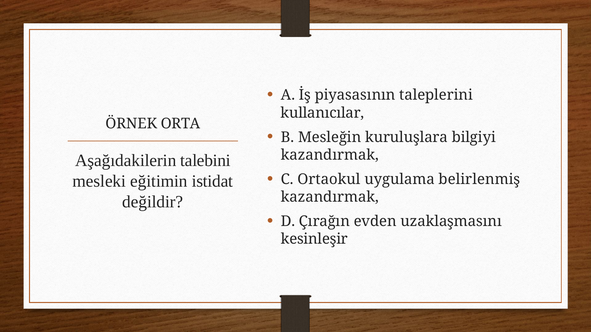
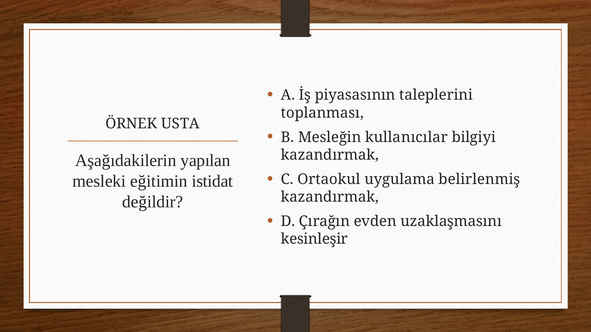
kullanıcılar: kullanıcılar -> toplanması (322, 113)
ORTA: ORTA -> USTA (180, 124)
kuruluşlara: kuruluşlara -> kullanıcılar (406, 137)
talebini: talebini -> yapılan (205, 161)
